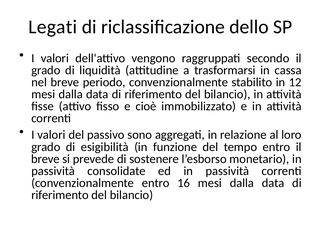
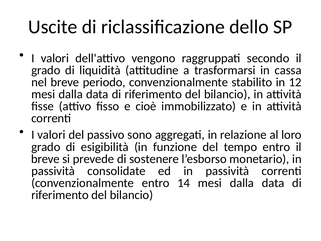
Legati: Legati -> Uscite (53, 27)
16: 16 -> 14 (184, 183)
